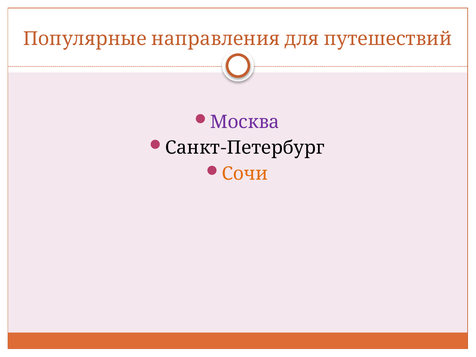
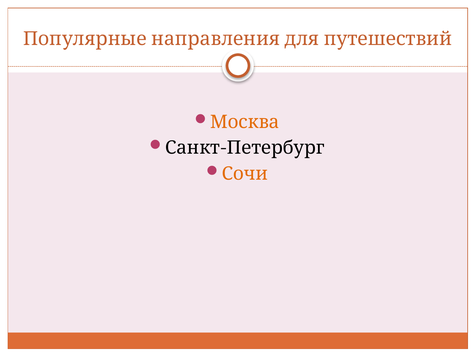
Москва colour: purple -> orange (245, 122)
